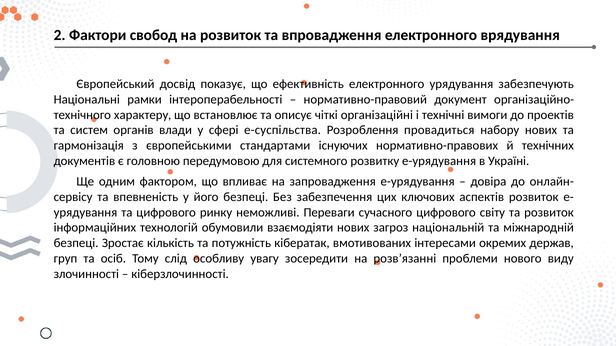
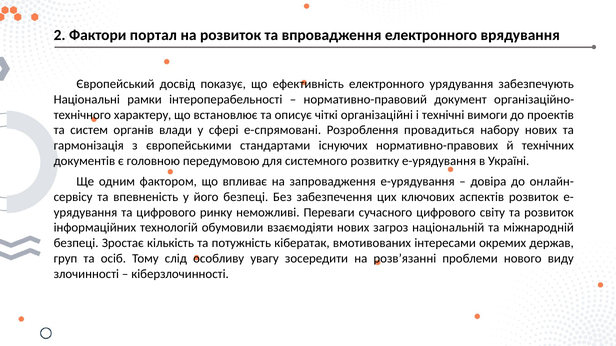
свобод: свобод -> портал (153, 35)
е-суспільства: е-суспільства -> е-спрямовані (283, 130)
